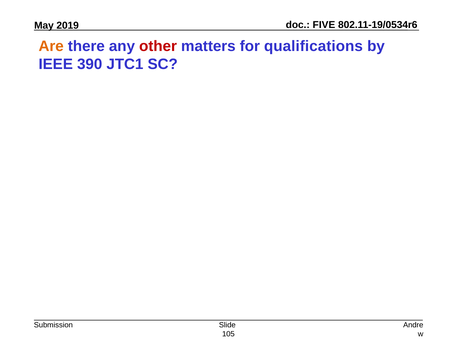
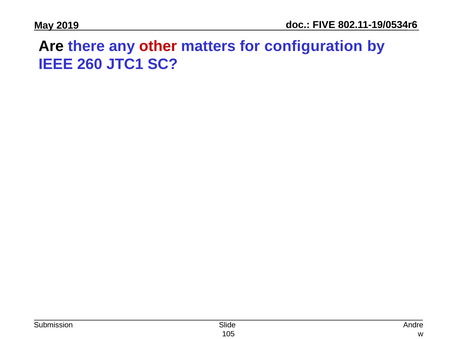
Are colour: orange -> black (51, 46)
qualifications: qualifications -> configuration (313, 46)
390: 390 -> 260 (90, 64)
